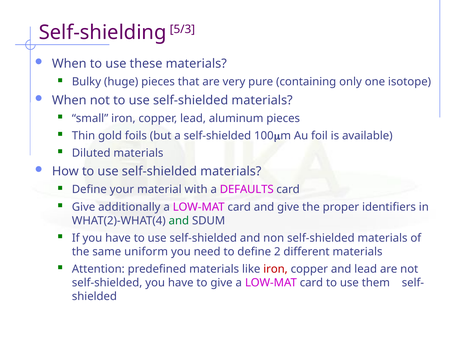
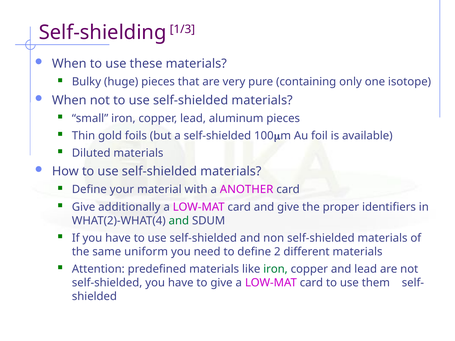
5/3: 5/3 -> 1/3 (182, 29)
DEFAULTS: DEFAULTS -> ANOTHER (247, 190)
iron colour: red -> green (276, 269)
